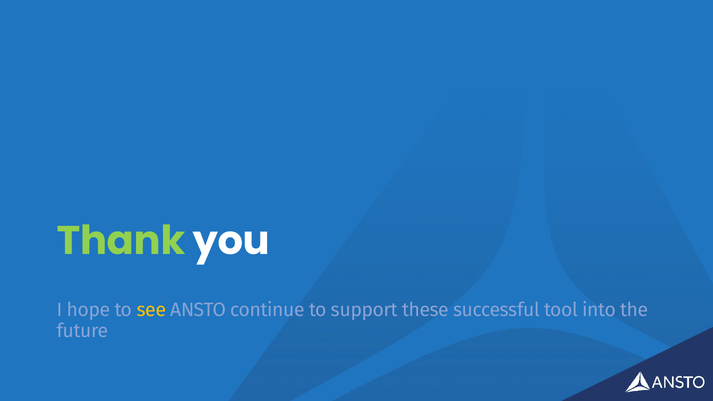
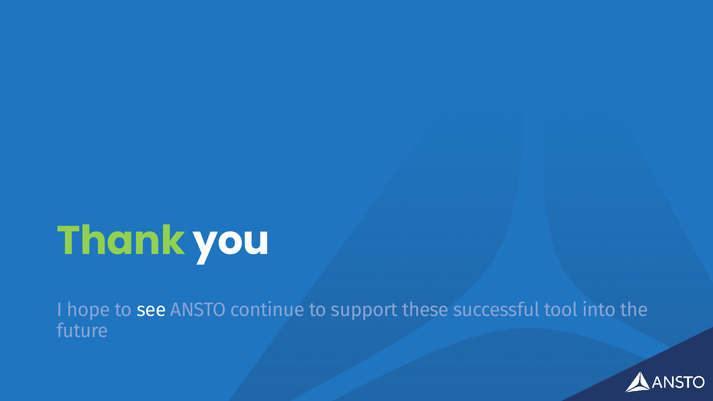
see colour: yellow -> white (151, 310)
